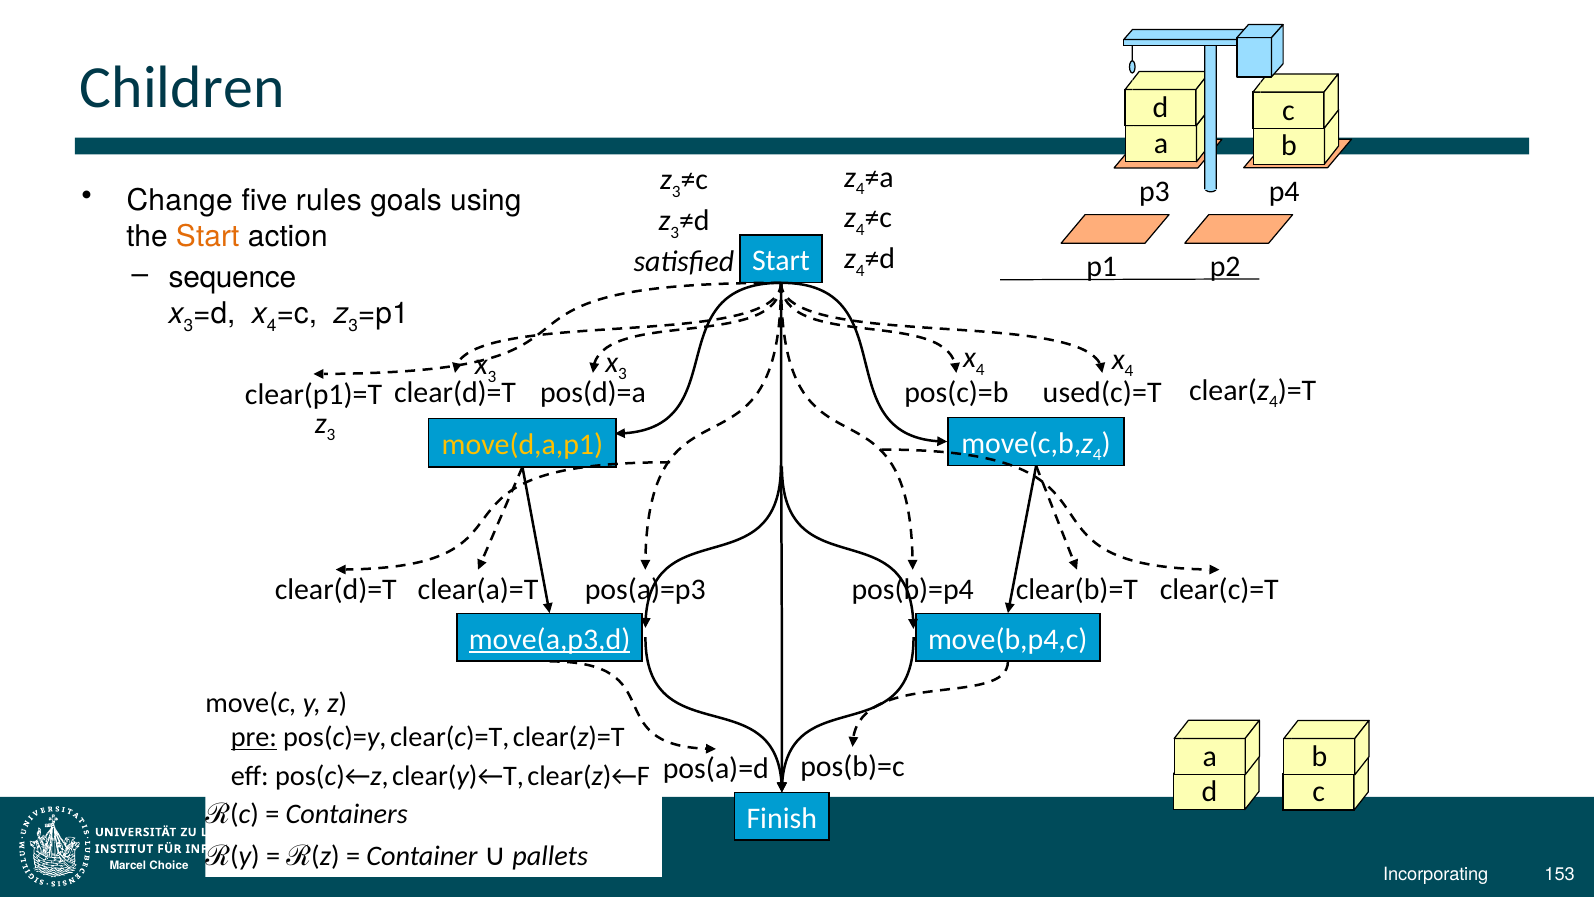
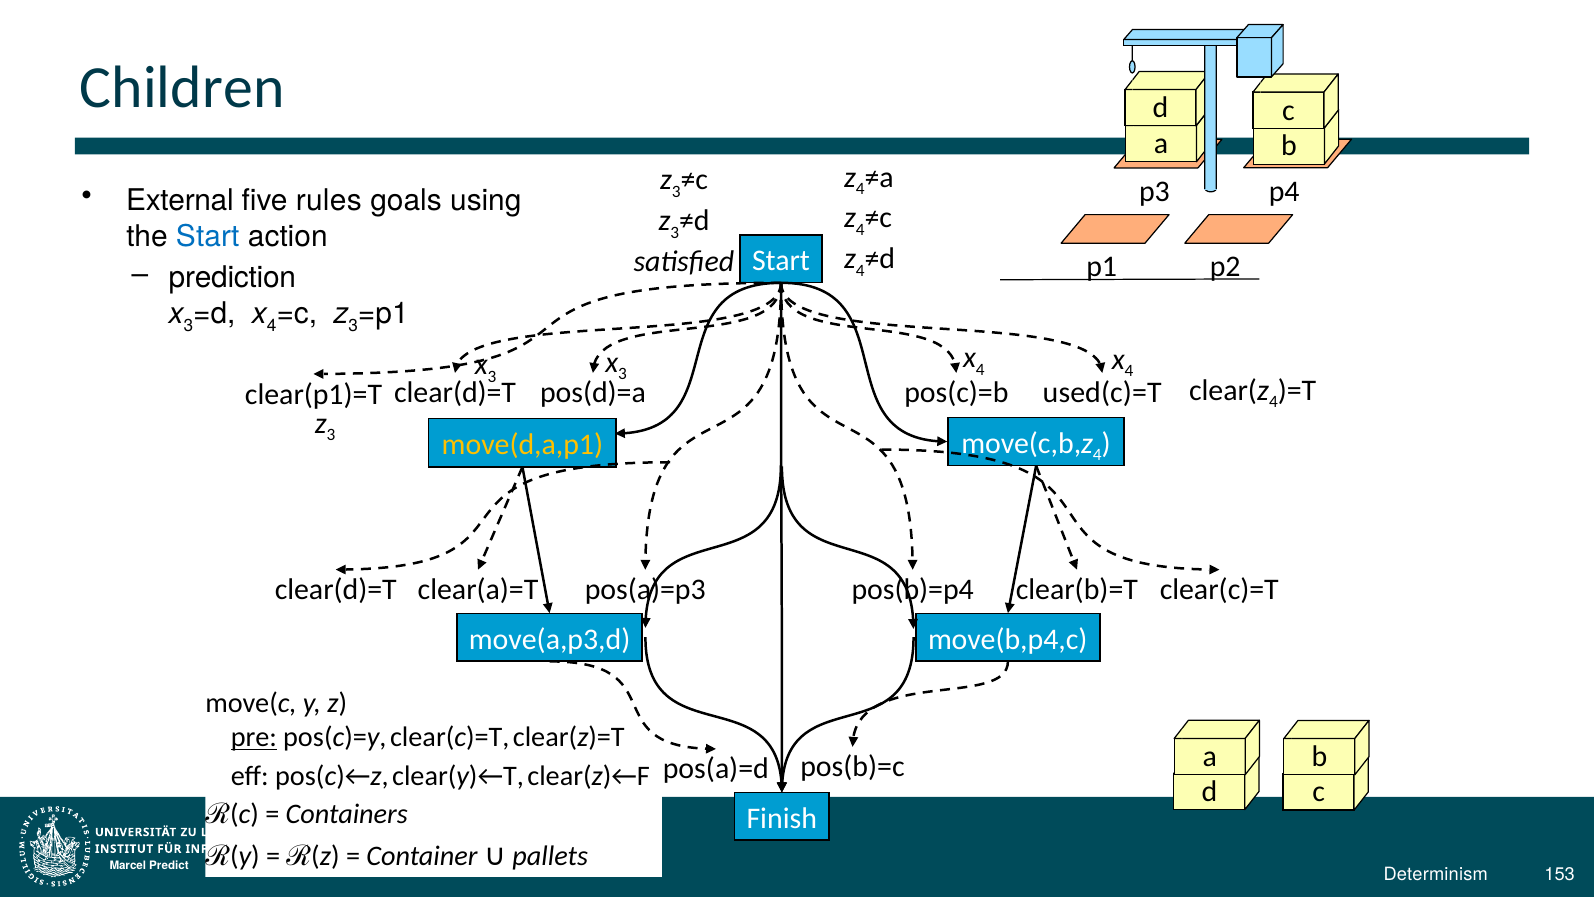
Change: Change -> External (180, 200)
Start colour: orange -> blue (208, 236)
sequence: sequence -> prediction (232, 278)
move(a,p3,d underline: present -> none (550, 639)
Choice: Choice -> Predict (169, 865)
Incorporating: Incorporating -> Determinism (1436, 874)
